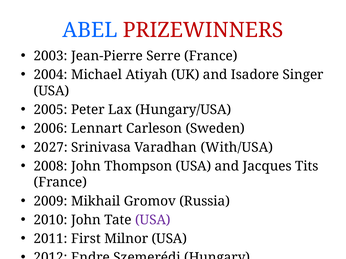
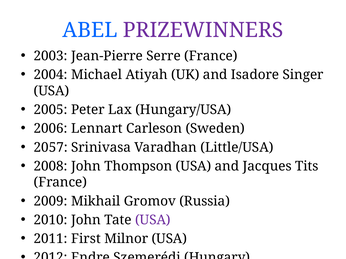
PRIZEWINNERS colour: red -> purple (203, 30)
2027: 2027 -> 2057 (51, 148)
With/USA: With/USA -> Little/USA (237, 148)
